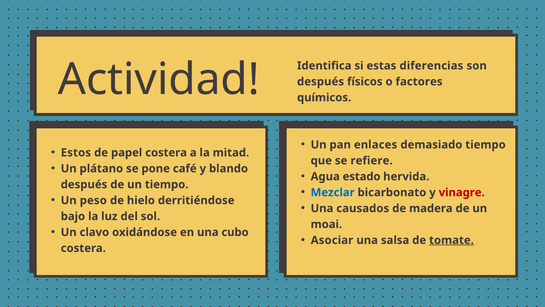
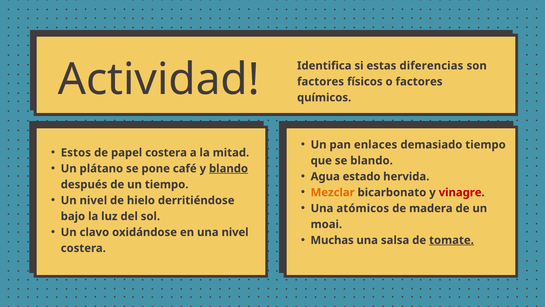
después: después -> factores (321, 82)
se refiere: refiere -> blando (372, 160)
blando underline: none -> present (229, 168)
Mezclar colour: blue -> orange (333, 192)
Un peso: peso -> nivel (93, 200)
causados: causados -> atómicos (363, 208)
una cubo: cubo -> nivel (235, 232)
Asociar: Asociar -> Muchas (332, 240)
